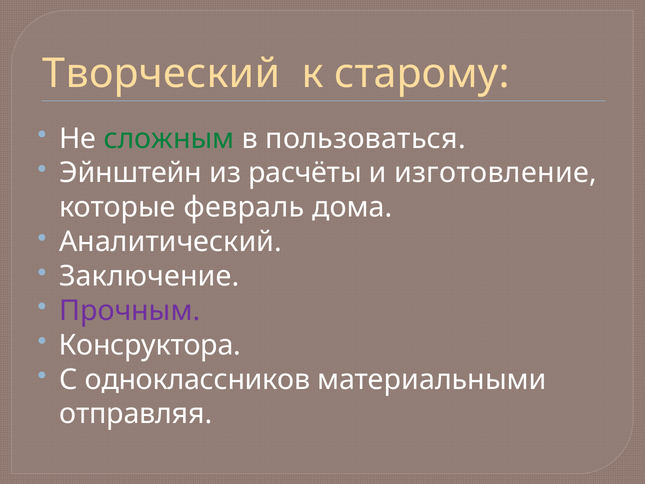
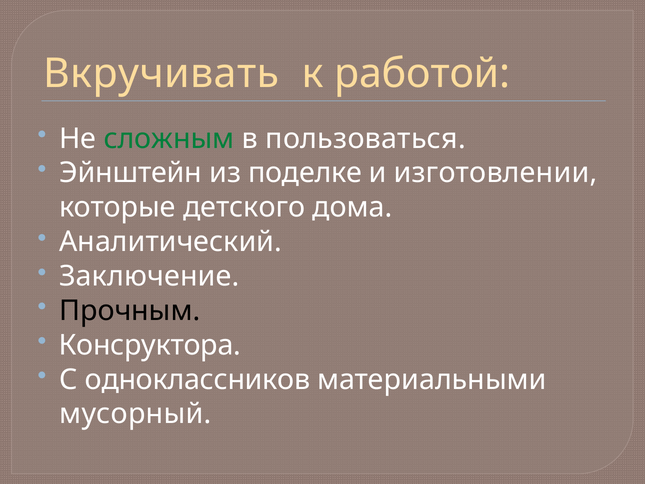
Творческий: Творческий -> Вкручивать (161, 73)
старому: старому -> работой (422, 73)
расчёты: расчёты -> поделке (305, 173)
изготовление: изготовление -> изготовлении (496, 173)
февраль: февраль -> детского (244, 207)
Прочным colour: purple -> black (130, 311)
отправляя: отправляя -> мусорный (135, 414)
